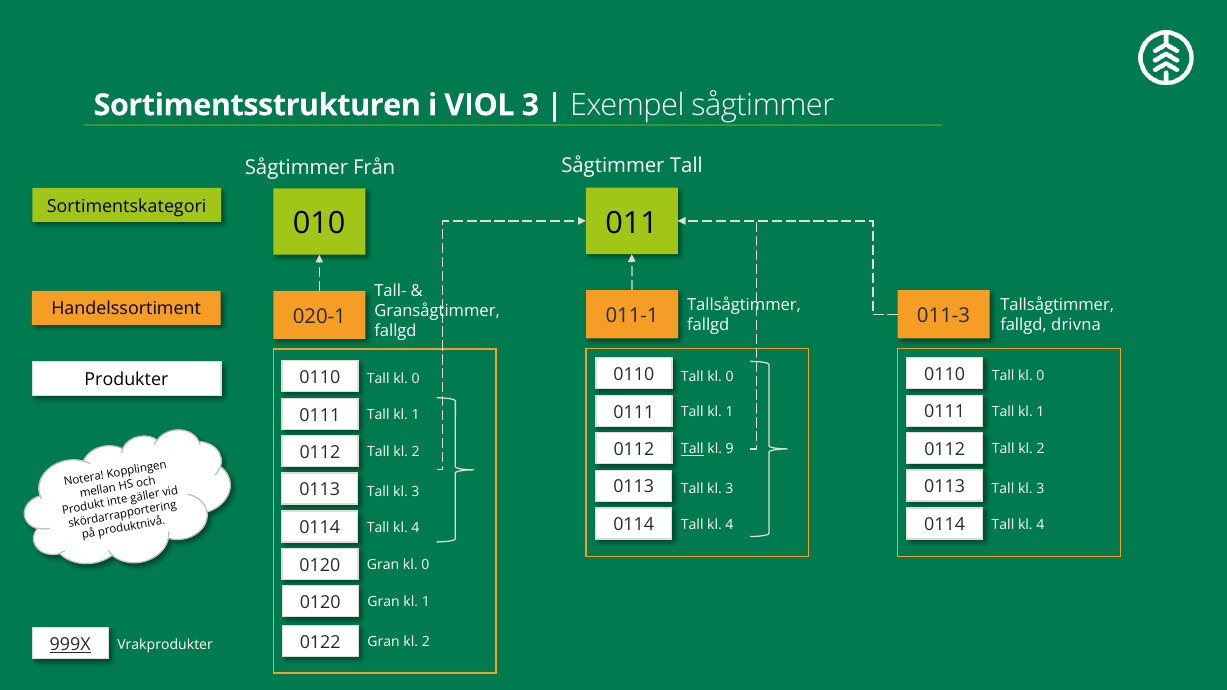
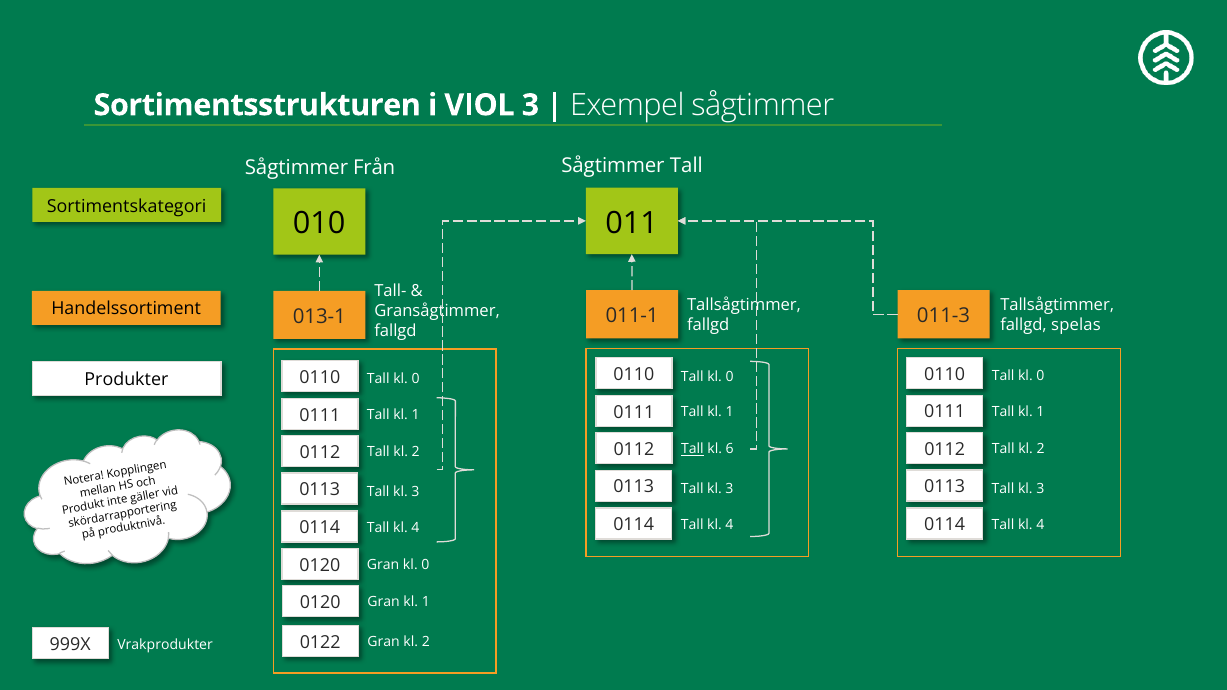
020-1: 020-1 -> 013-1 (319, 316)
drivna: drivna -> spelas (1076, 325)
9: 9 -> 6 (730, 449)
999X underline: present -> none (70, 645)
